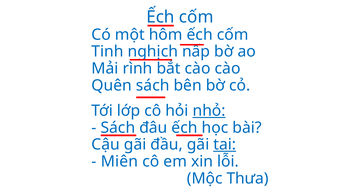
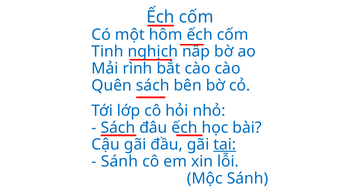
nhỏ underline: present -> none (209, 111)
Miên: Miên -> Sánh (119, 162)
Mộc Thưa: Thưa -> Sánh (247, 179)
